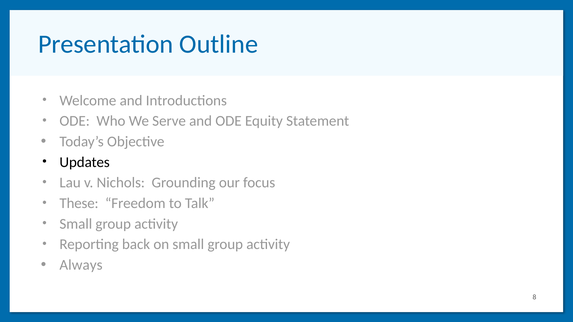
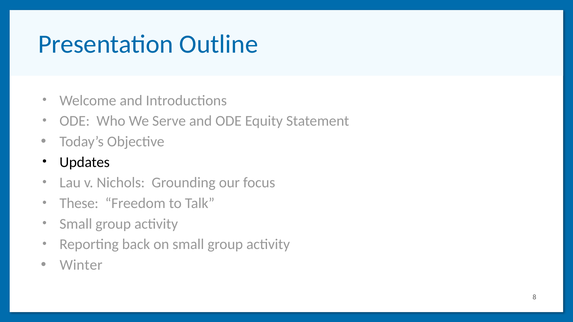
Always: Always -> Winter (81, 265)
